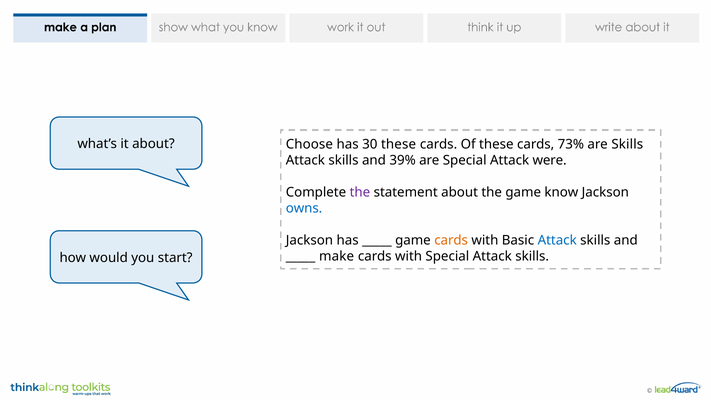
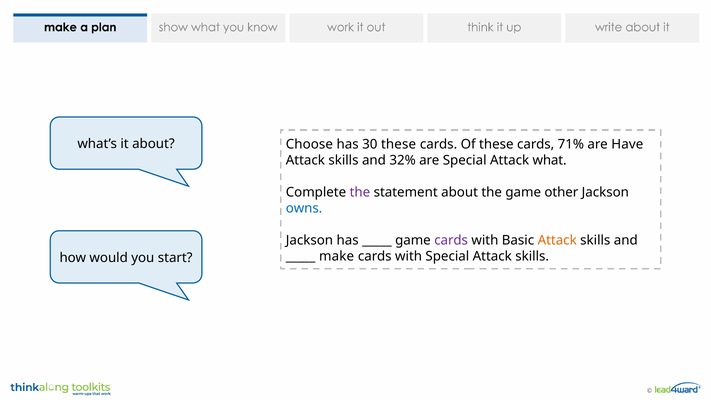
73%: 73% -> 71% (571, 144)
are Skills: Skills -> Have (627, 144)
39%: 39% -> 32% (403, 160)
were: were -> what (550, 160)
know: know -> other (561, 192)
cards colour: orange -> purple (451, 240)
Attack colour: blue -> orange (557, 240)
